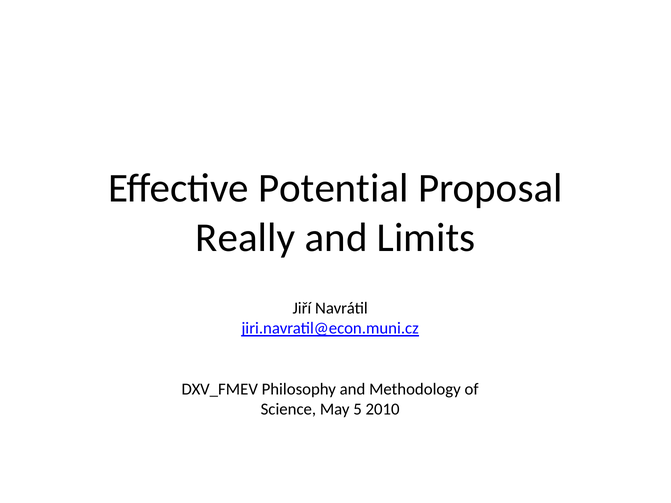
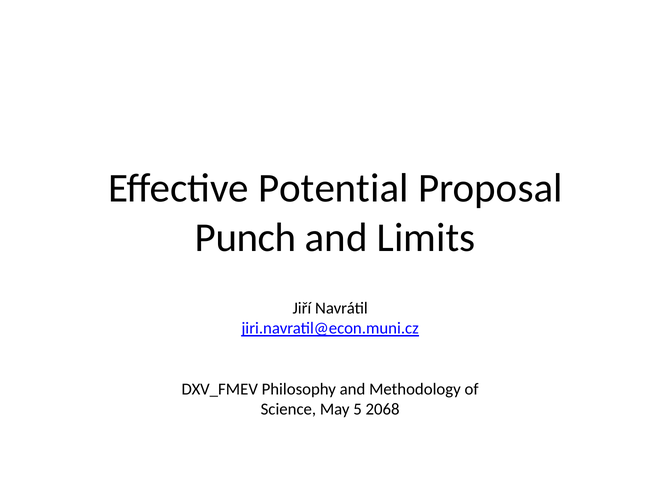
Really: Really -> Punch (246, 238)
2010: 2010 -> 2068 (383, 409)
